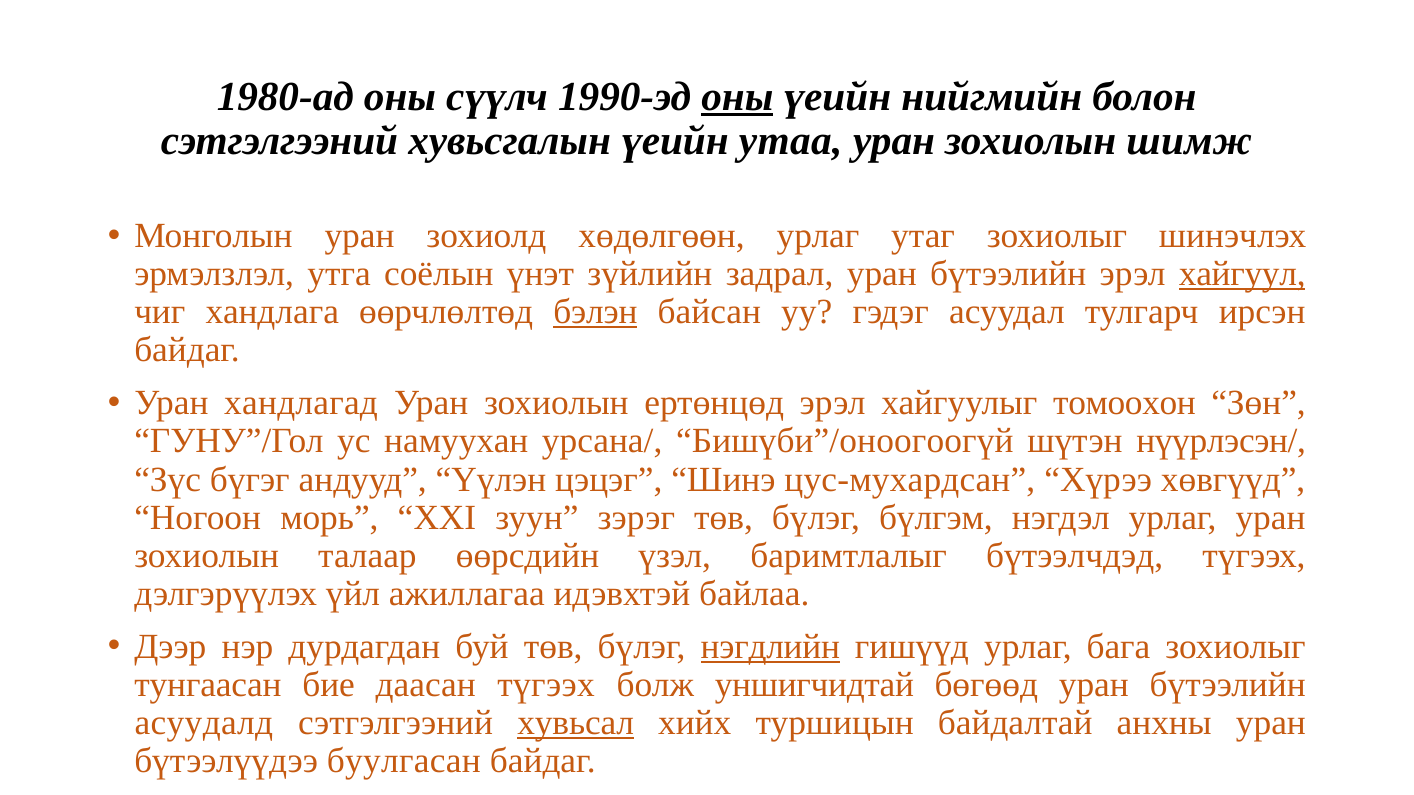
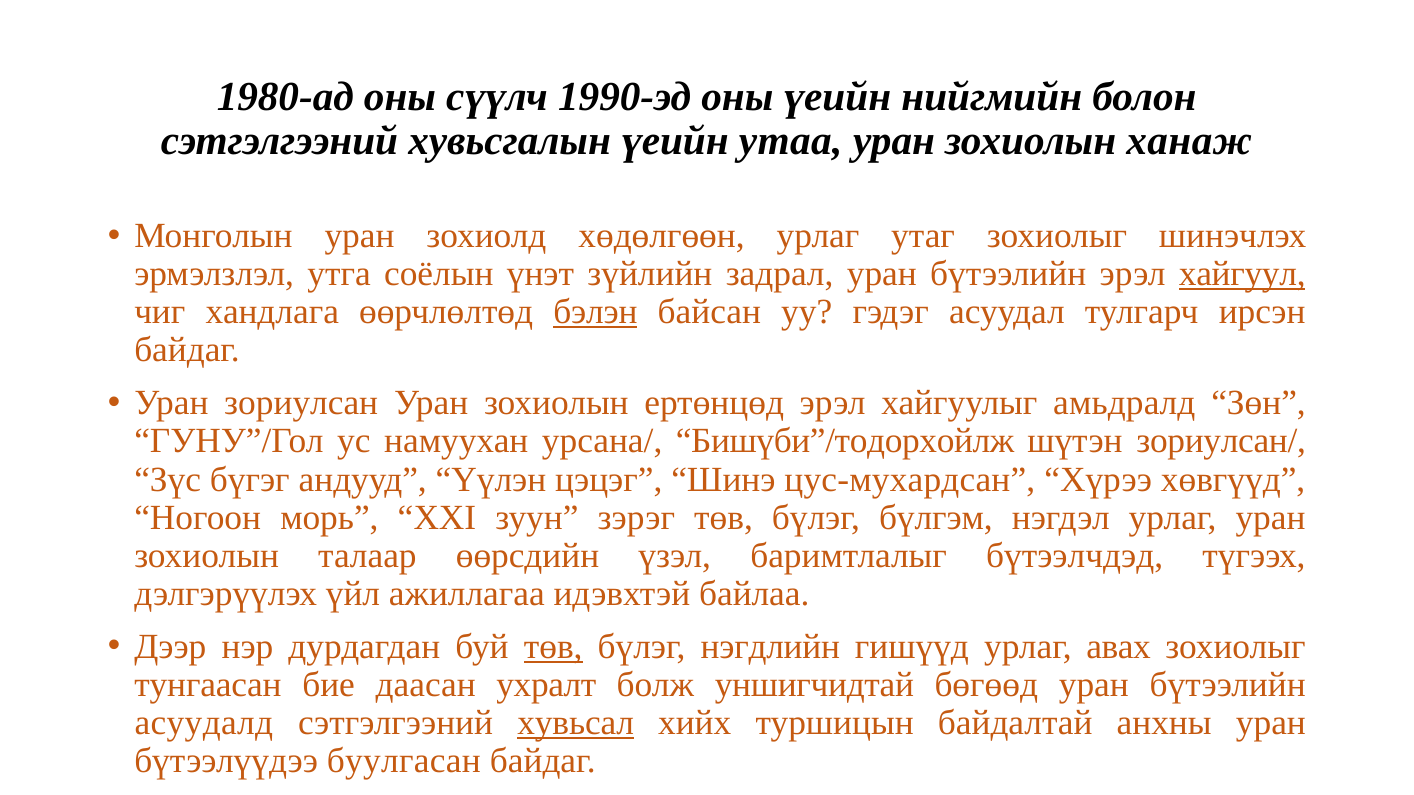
оны underline: present -> none (737, 97)
шимж: шимж -> ханаж (1189, 141)
хандлагад: хандлагад -> зориулсан (301, 403)
томоохон: томоохон -> амьдралд (1124, 403)
Бишүби”/оноогоогүй: Бишүби”/оноогоогүй -> Бишүби”/тодорхойлж (845, 441)
нүүрлэсэн/: нүүрлэсэн/ -> зориулсан/ (1221, 441)
төв underline: none -> present (553, 647)
нэгдлийн underline: present -> none (770, 647)
бага: бага -> авах (1119, 647)
даасан түгээх: түгээх -> ухралт (546, 685)
